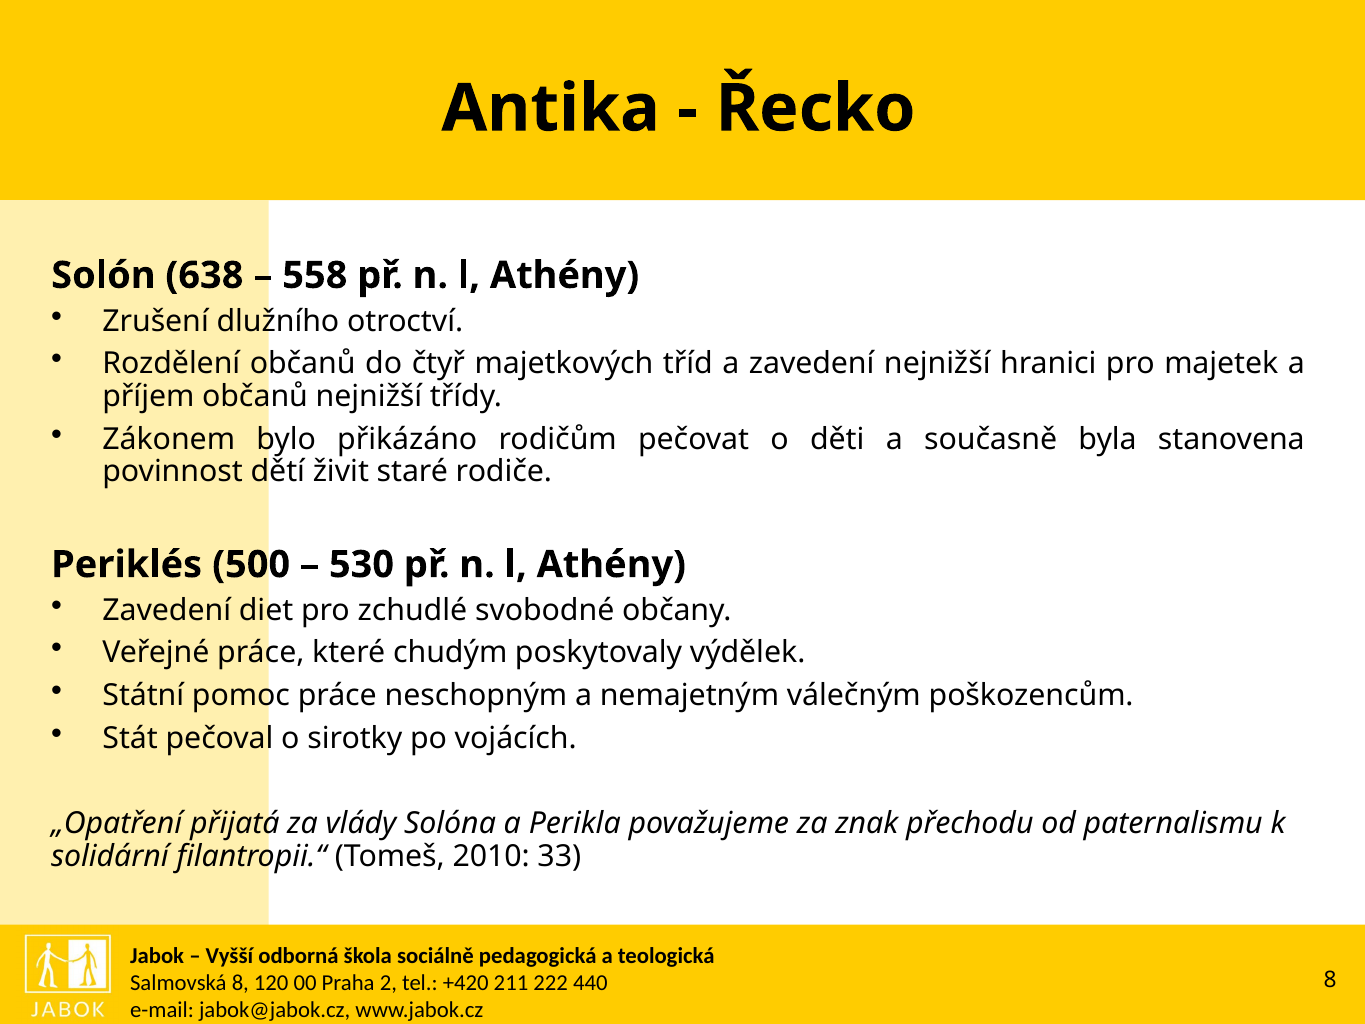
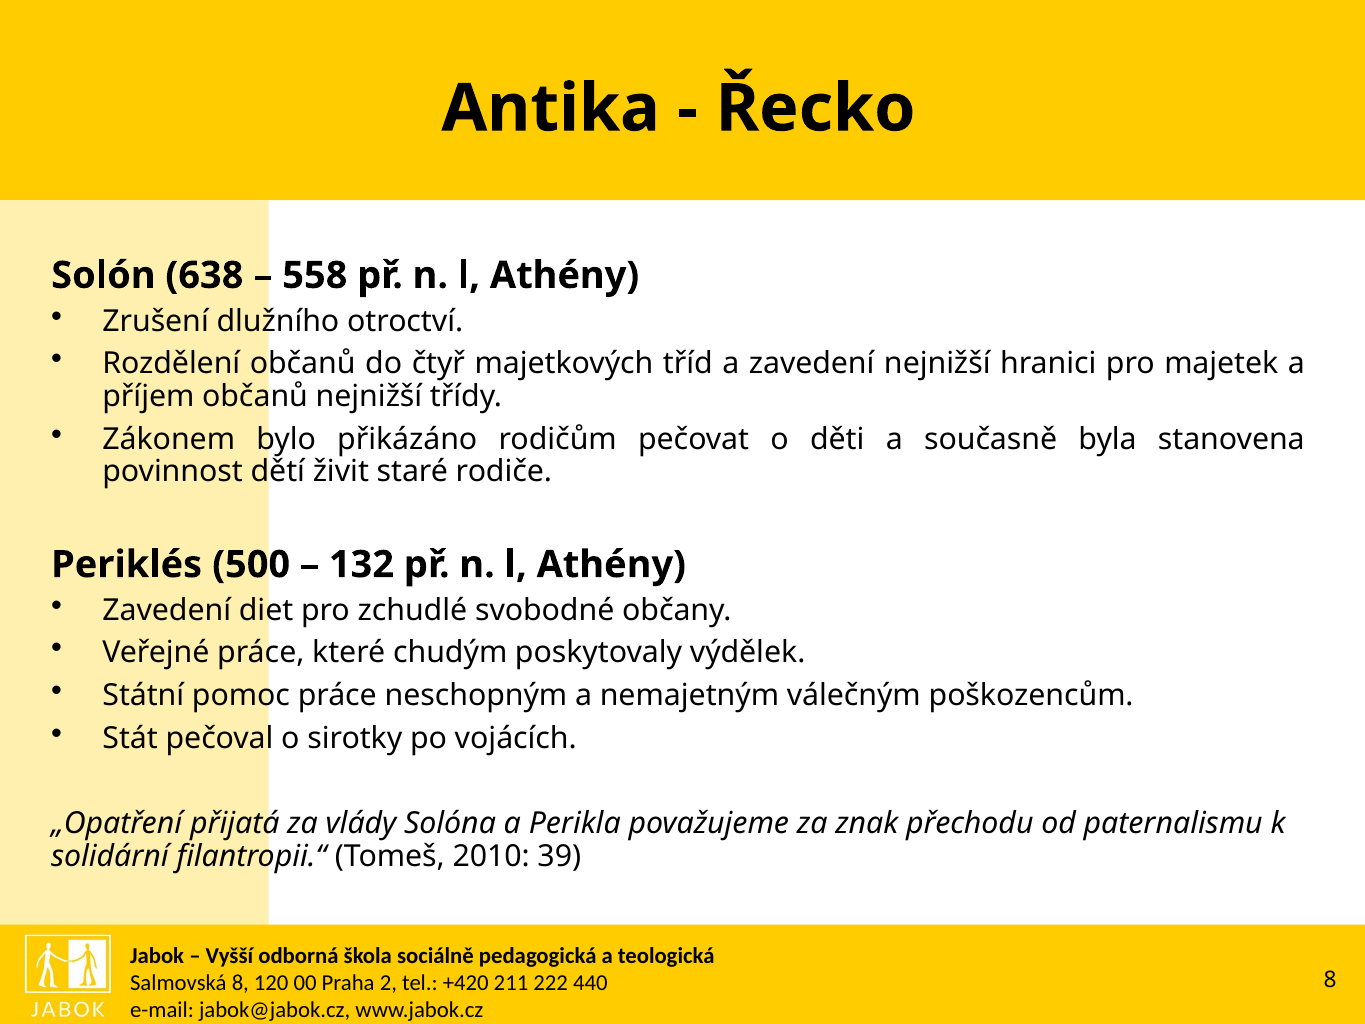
530: 530 -> 132 (361, 564)
33: 33 -> 39 (559, 856)
